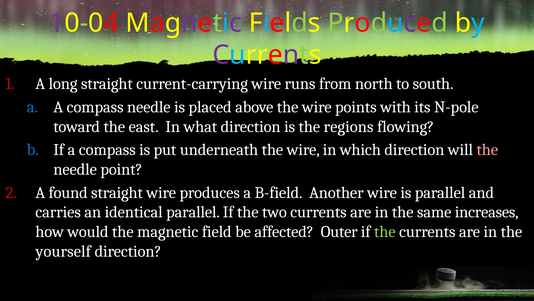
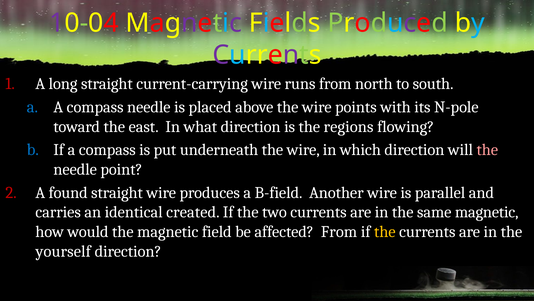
identical parallel: parallel -> created (193, 212)
same increases: increases -> magnetic (487, 212)
affected Outer: Outer -> From (339, 231)
the colour: light green -> yellow (385, 231)
